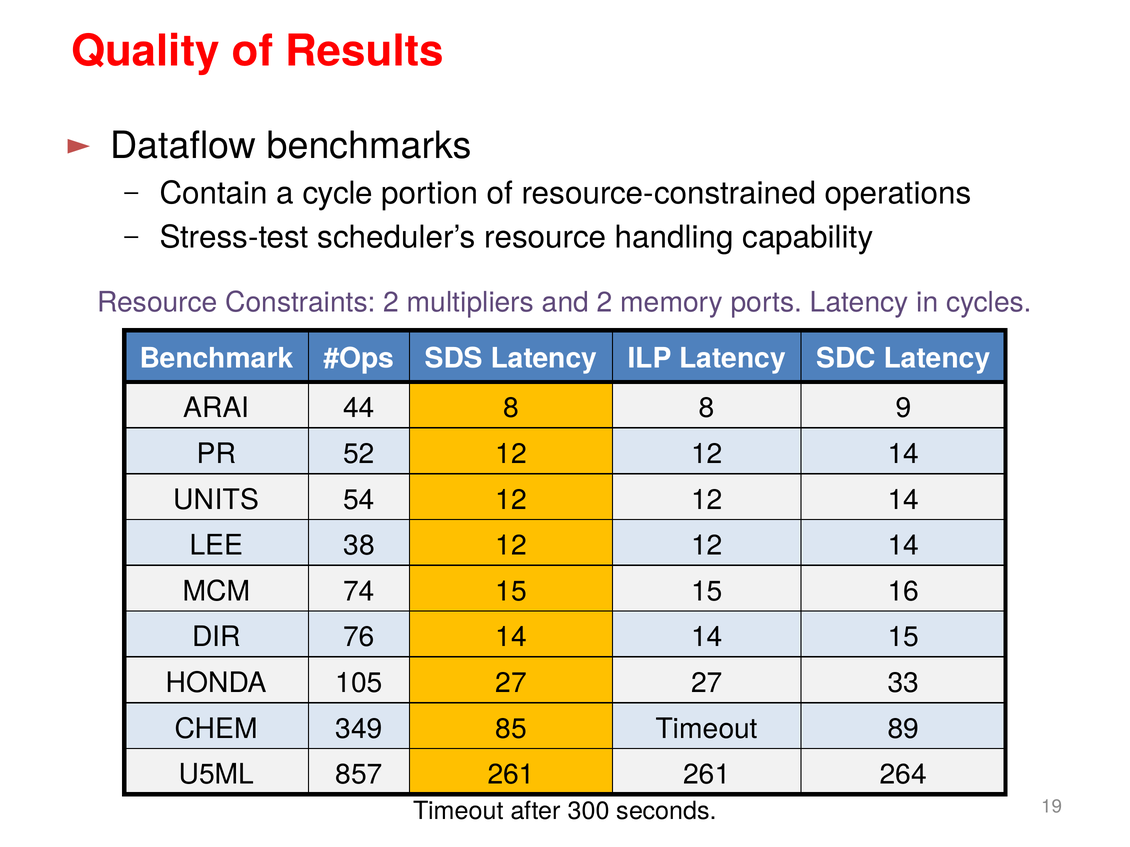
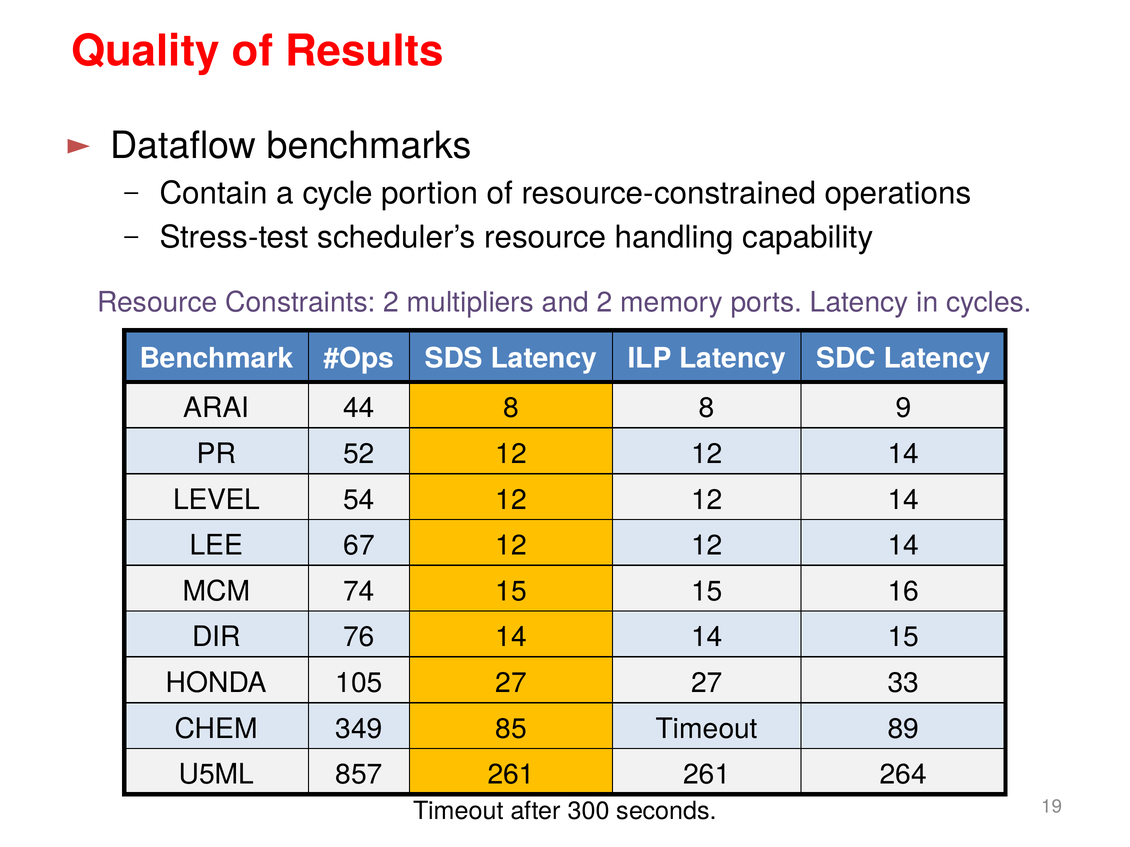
UNITS: UNITS -> LEVEL (216, 500)
38: 38 -> 67 (359, 546)
